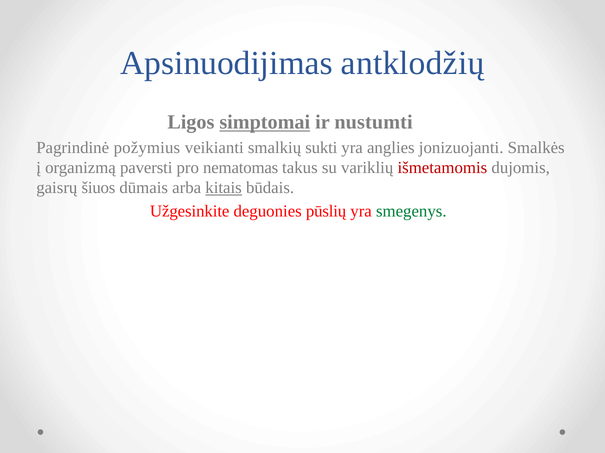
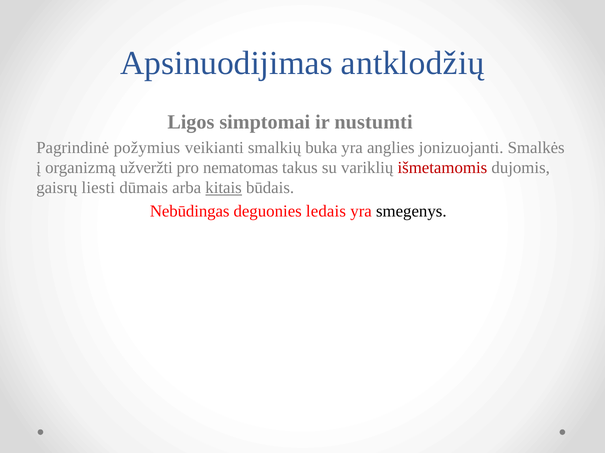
simptomai underline: present -> none (265, 122)
sukti: sukti -> buka (321, 148)
paversti: paversti -> užveržti (146, 168)
šiuos: šiuos -> liesti (98, 188)
Užgesinkite: Užgesinkite -> Nebūdingas (190, 212)
pūslių: pūslių -> ledais (326, 212)
smegenys colour: green -> black (411, 212)
